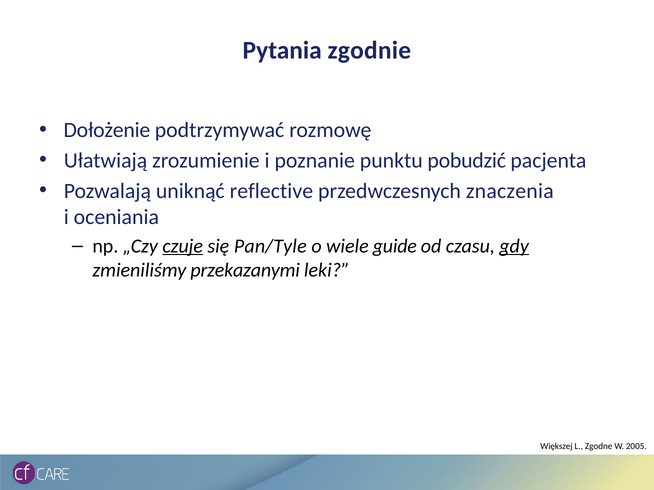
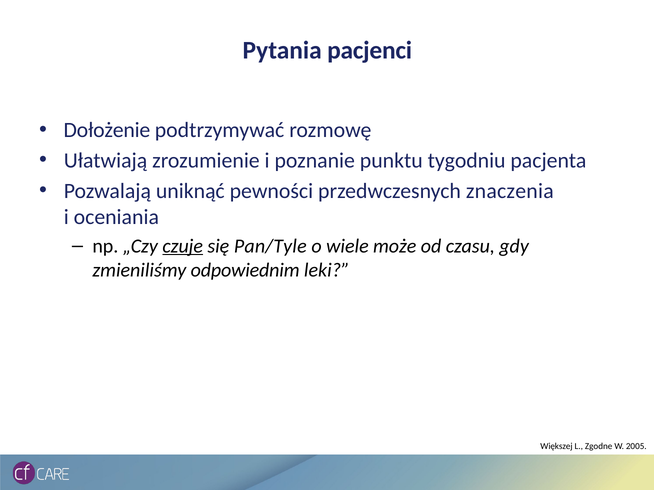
zgodnie: zgodnie -> pacjenci (370, 50)
pobudzić: pobudzić -> tygodniu (467, 161)
reflective: reflective -> pewności (271, 191)
guide: guide -> może (395, 246)
gdy underline: present -> none (514, 246)
przekazanymi: przekazanymi -> odpowiednim (245, 270)
